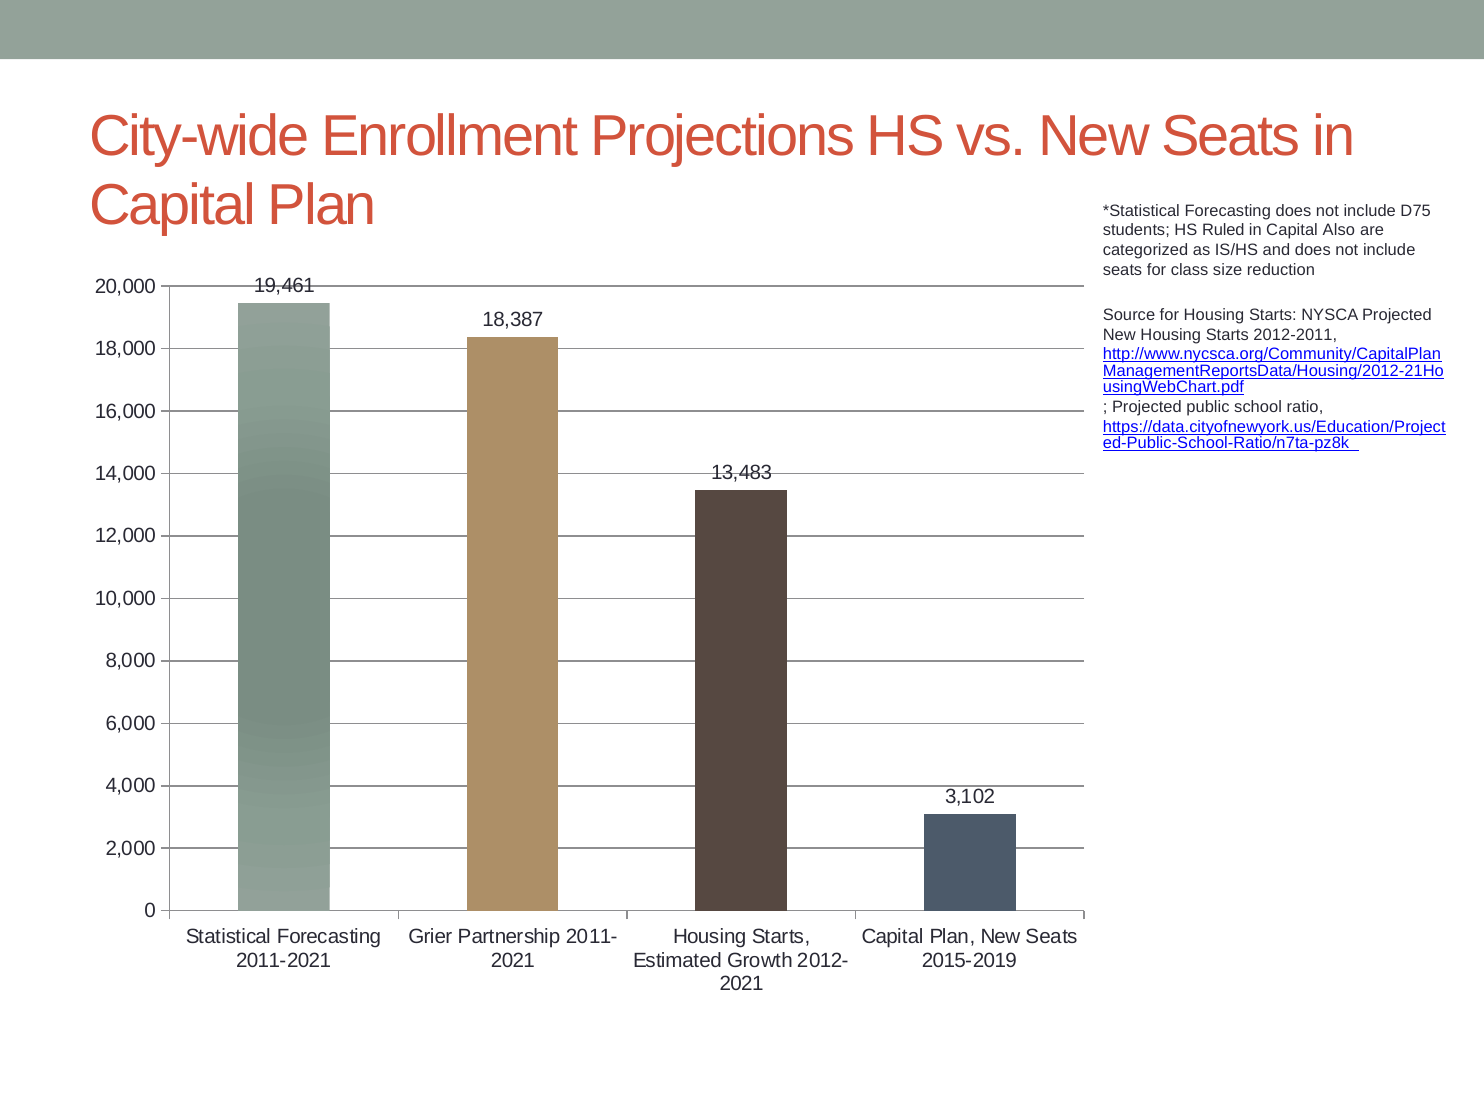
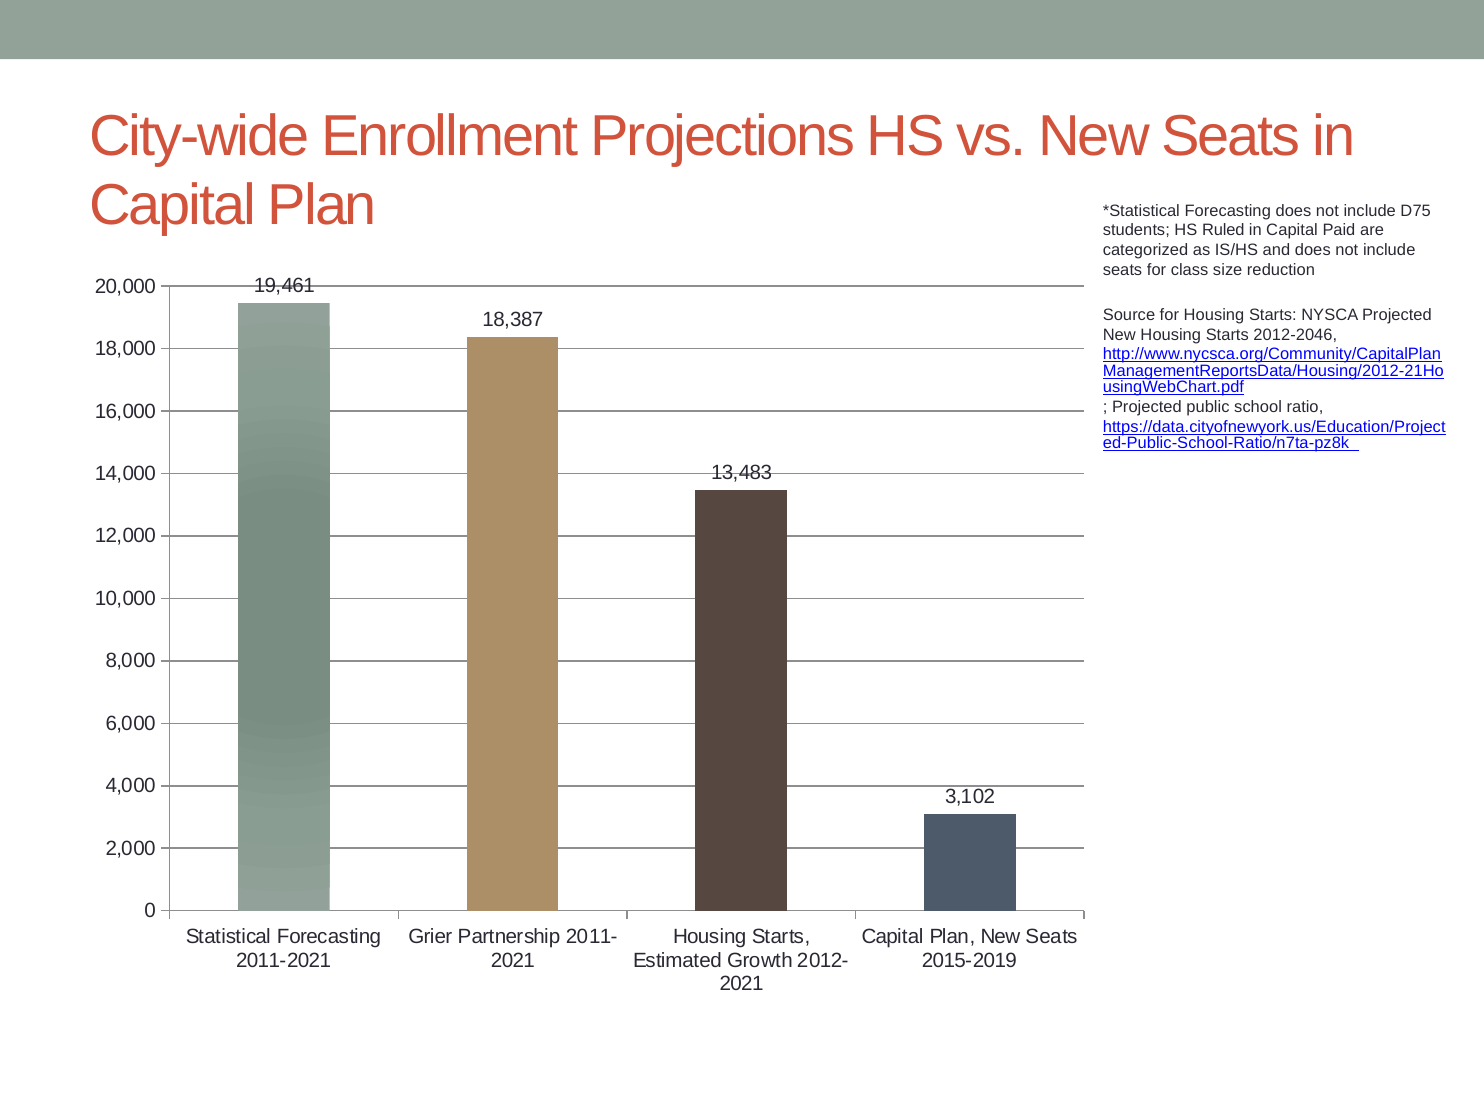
Also: Also -> Paid (1339, 230)
2012-2011: 2012-2011 -> 2012-2046 (1295, 335)
